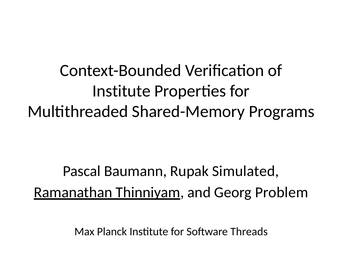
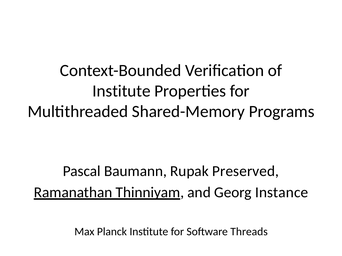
Simulated: Simulated -> Preserved (246, 171)
Problem: Problem -> Instance (282, 193)
